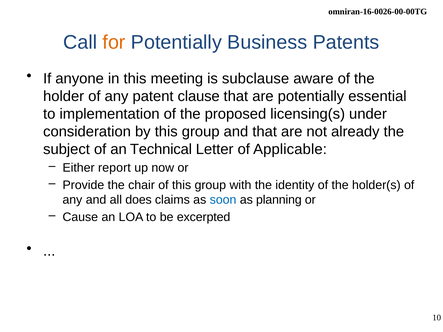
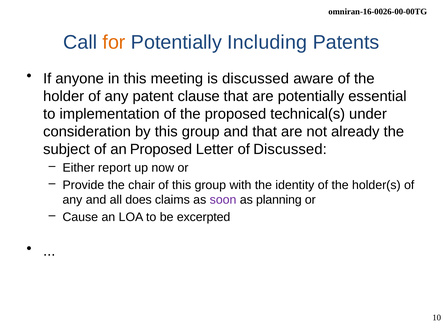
Business: Business -> Including (267, 42)
is subclause: subclause -> discussed (256, 79)
licensing(s: licensing(s -> technical(s (308, 114)
an Technical: Technical -> Proposed (161, 149)
of Applicable: Applicable -> Discussed (290, 149)
soon colour: blue -> purple (223, 200)
